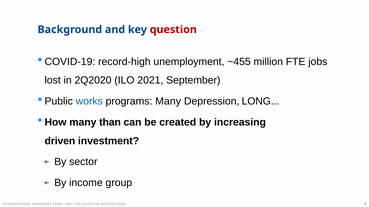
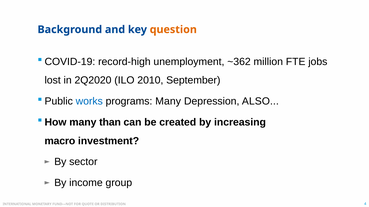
question colour: red -> orange (173, 30)
~455: ~455 -> ~362 (239, 62)
2021: 2021 -> 2010 (150, 81)
LONG: LONG -> ALSO (260, 102)
driven: driven -> macro (60, 141)
